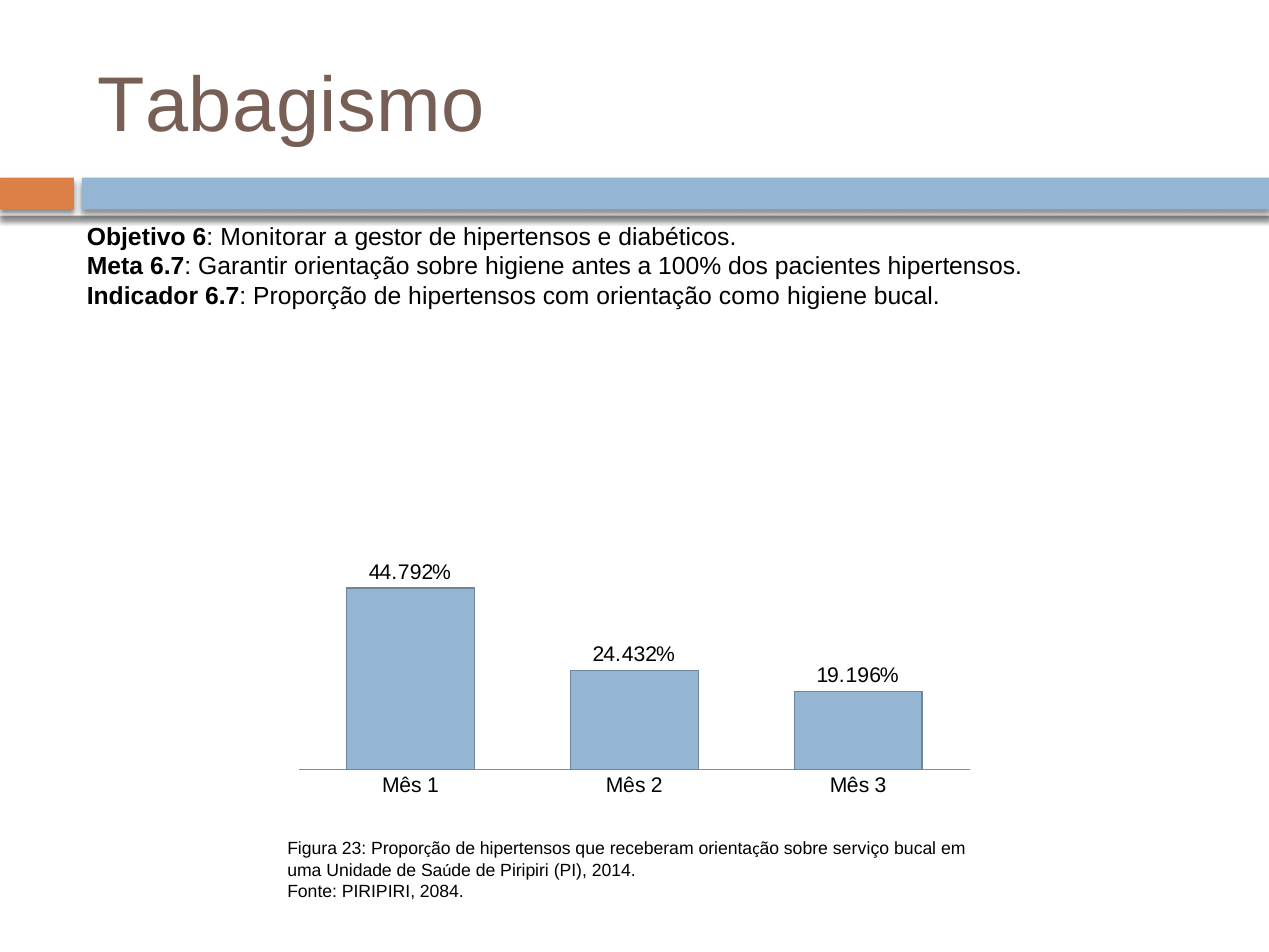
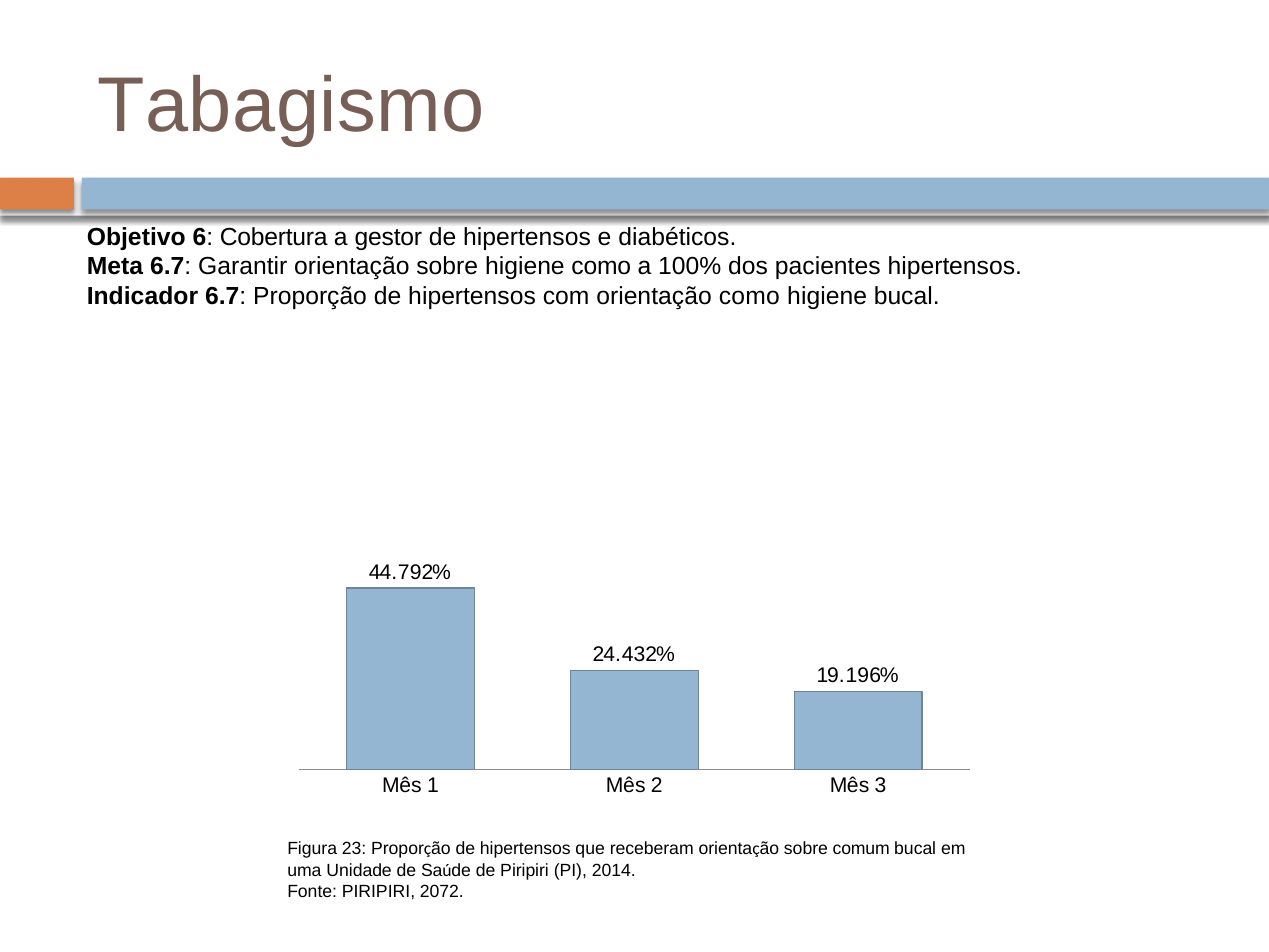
Monitorar: Monitorar -> Cobertura (274, 237)
higiene antes: antes -> como (601, 267)
serviço: serviço -> comum (861, 849)
2084: 2084 -> 2072 (442, 891)
